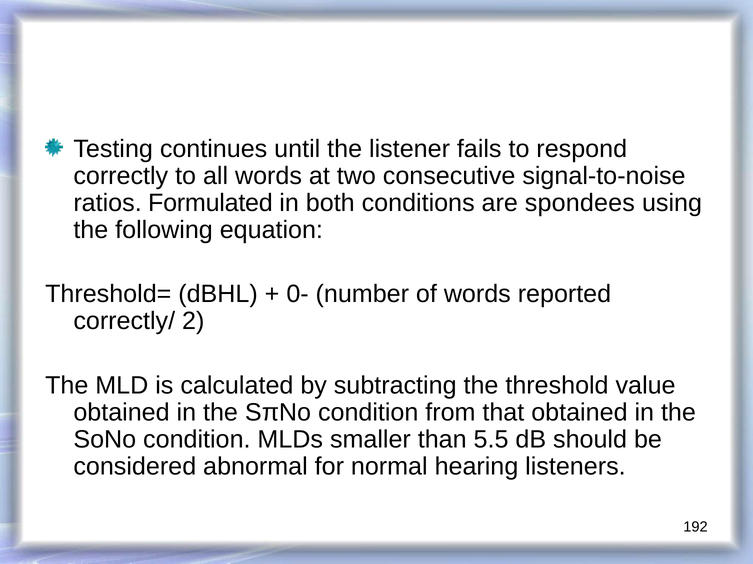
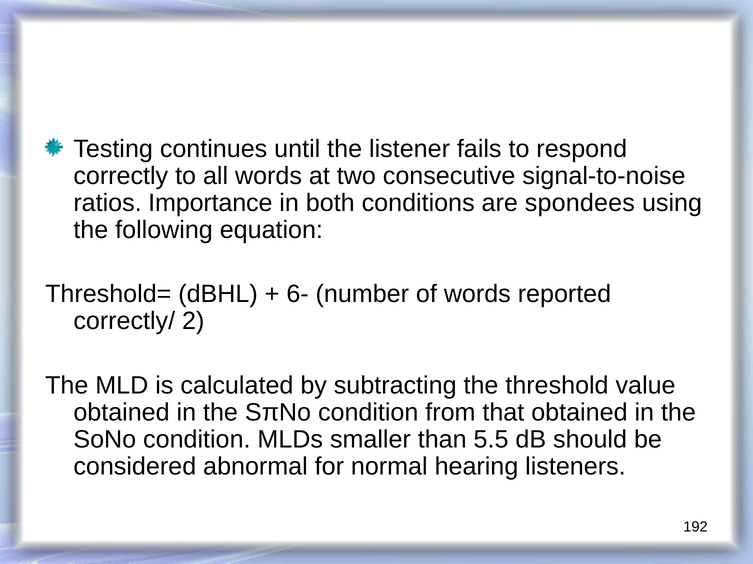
Formulated: Formulated -> Importance (210, 203)
0-: 0- -> 6- (298, 294)
